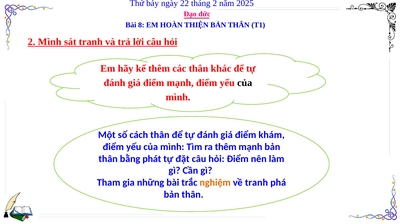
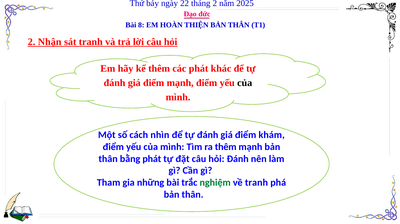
2 Mình: Mình -> Nhận (50, 42)
các thân: thân -> phát (199, 69)
cách thân: thân -> nhìn (160, 135)
hỏi Điểm: Điểm -> Đánh (238, 159)
nghiệm colour: orange -> green (215, 183)
